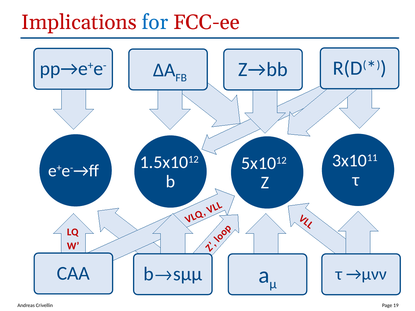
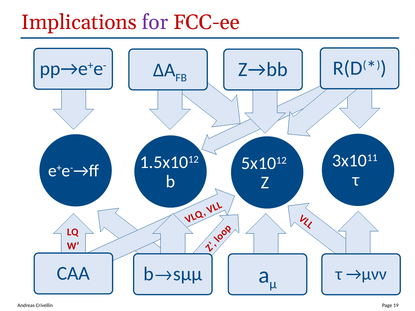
for colour: blue -> purple (155, 22)
